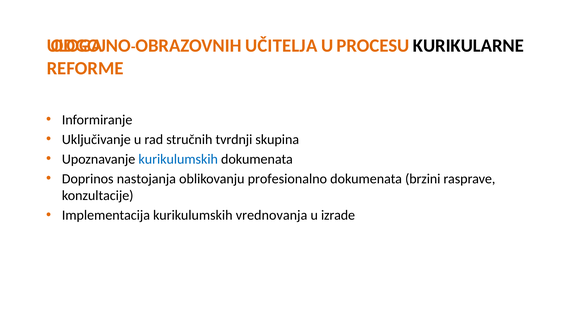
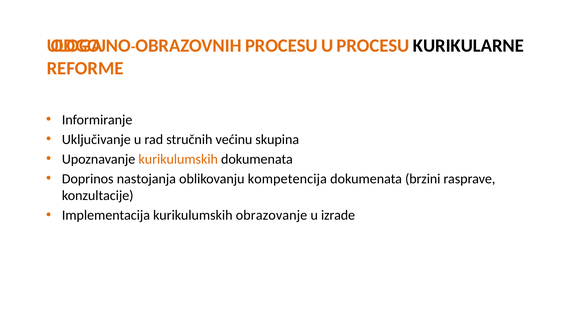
UČITELJA: UČITELJA -> PROCESU (281, 46)
tvrdnji: tvrdnji -> većinu (234, 139)
kurikulumskih colour: blue -> orange (178, 159)
profesionalno: profesionalno -> kompetencija (287, 179)
vrednovanja: vrednovanja -> obrazovanje (272, 215)
